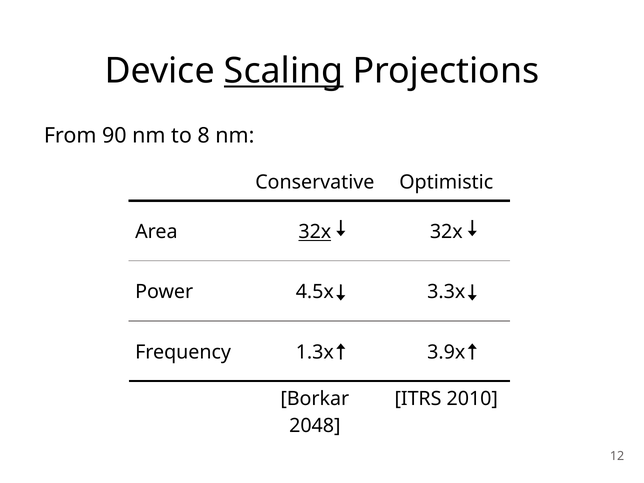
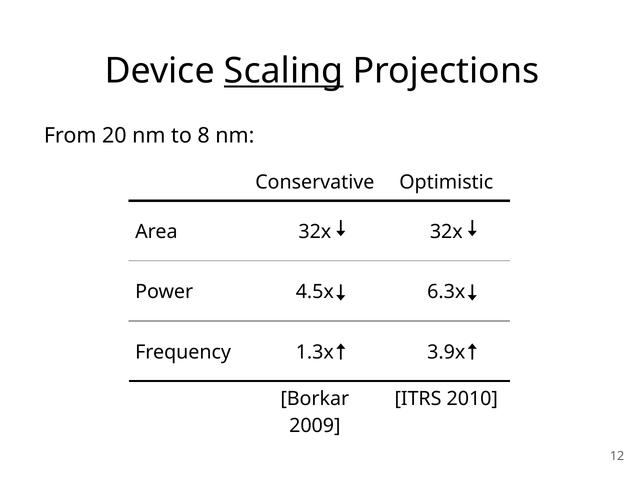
90: 90 -> 20 (114, 136)
32x underline: present -> none (315, 232)
3.3x: 3.3x -> 6.3x (446, 292)
2048: 2048 -> 2009 (315, 426)
